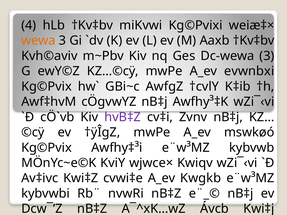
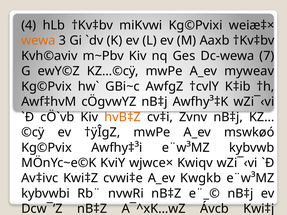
Dc-wewa 3: 3 -> 7 (267, 56)
evwnbxi: evwnbxi -> myweav (249, 71)
hvB‡Z colour: purple -> orange (123, 117)
